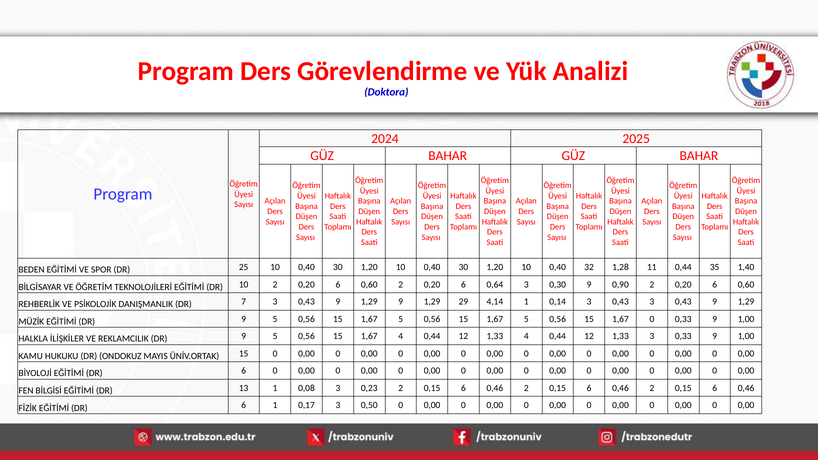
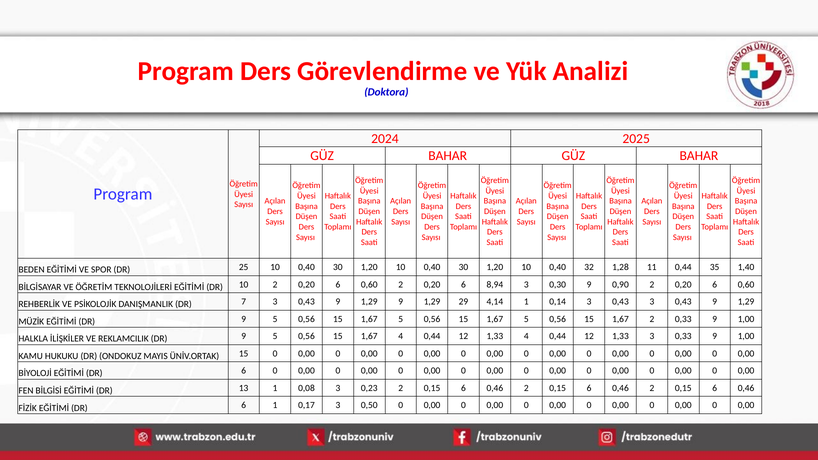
0,64: 0,64 -> 8,94 (495, 285)
1,67 0: 0 -> 2 (652, 319)
